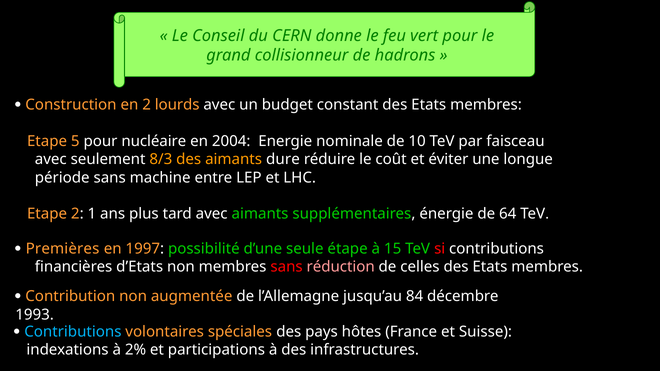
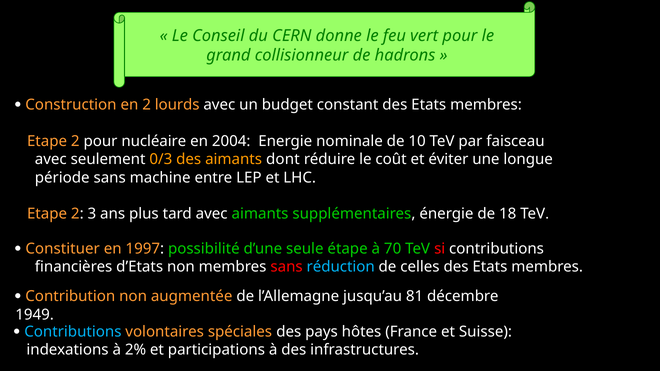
5: 5 -> 2 (75, 141)
8/3: 8/3 -> 0/3 (161, 159)
dure: dure -> dont (283, 159)
1: 1 -> 3 (92, 214)
64: 64 -> 18 (508, 214)
Premières: Premières -> Constituer (63, 249)
15: 15 -> 70 (393, 249)
réduction colour: pink -> light blue (341, 267)
84: 84 -> 81 (415, 297)
1993: 1993 -> 1949 (35, 315)
